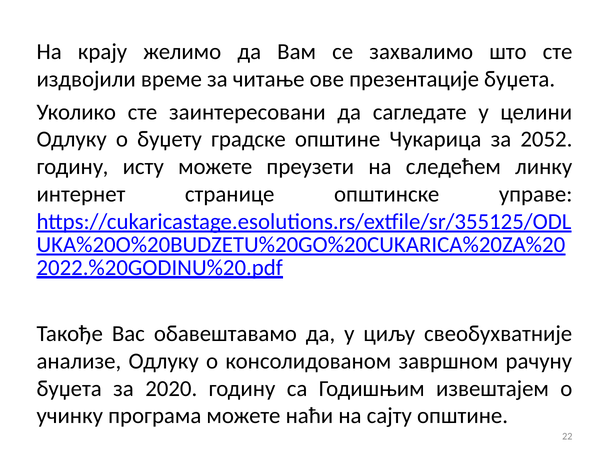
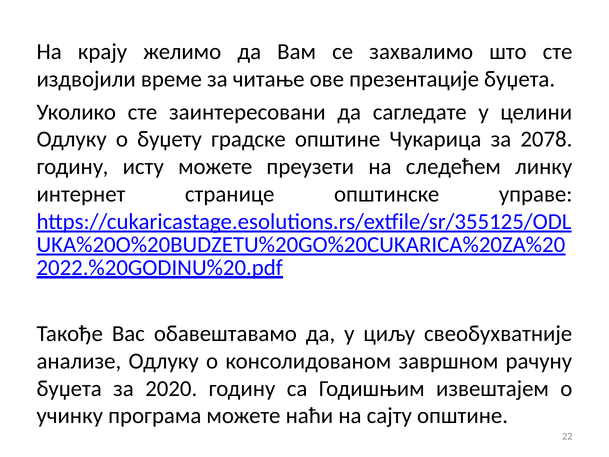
2052: 2052 -> 2078 (546, 139)
